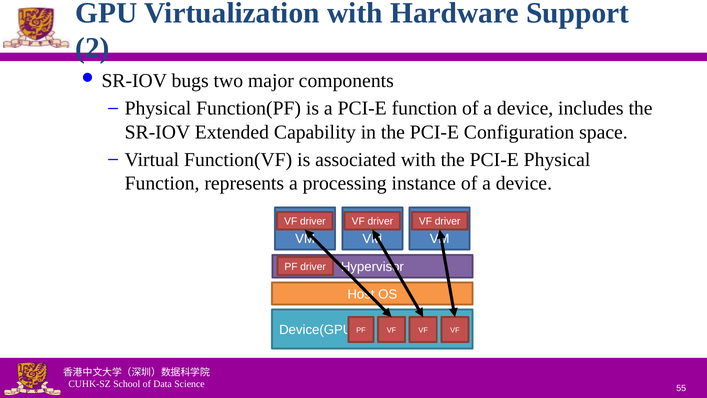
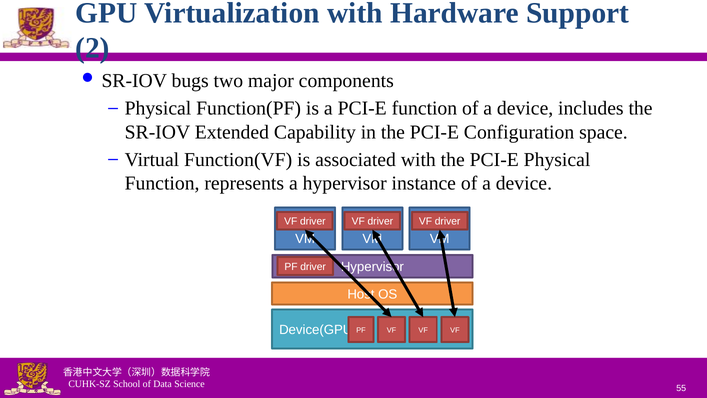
a processing: processing -> hypervisor (345, 183)
